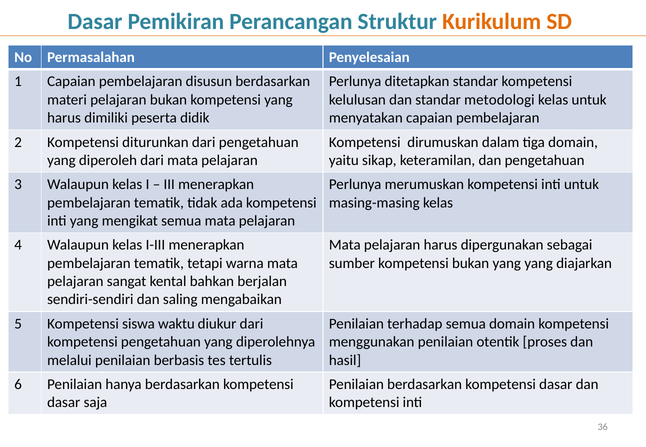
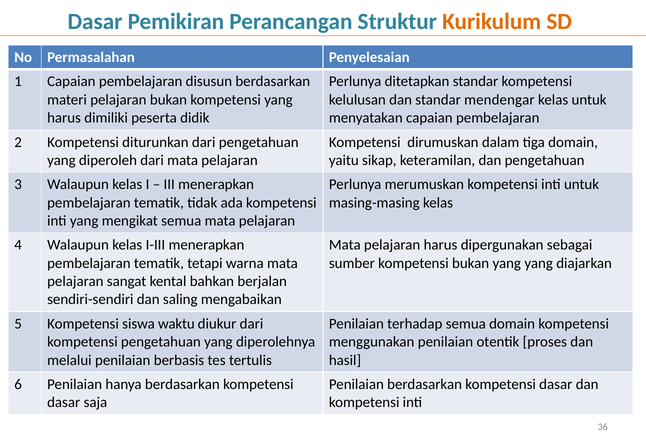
metodologi: metodologi -> mendengar (499, 100)
